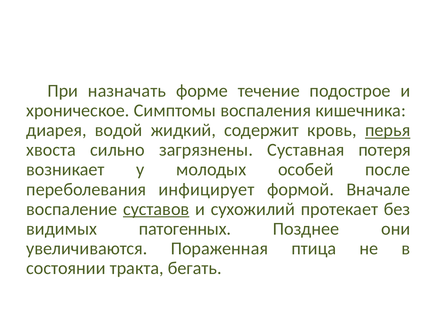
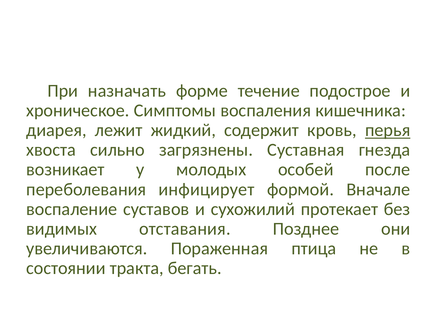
водой: водой -> лежит (119, 130)
потеря: потеря -> гнезда (385, 150)
суставов underline: present -> none (156, 209)
патогенных: патогенных -> отставания (185, 229)
